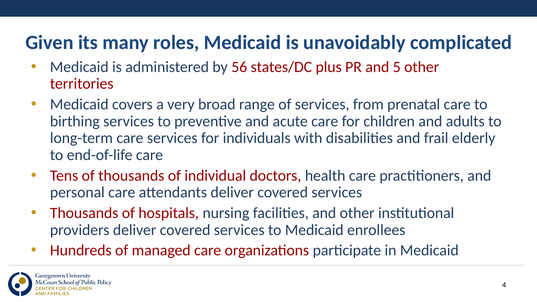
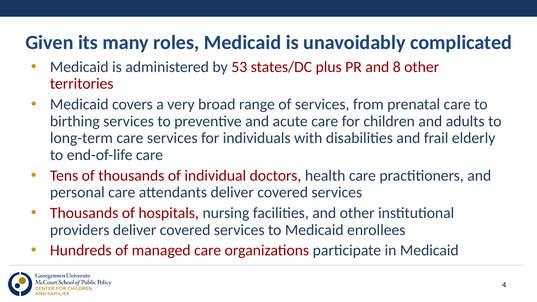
56: 56 -> 53 (239, 67)
5: 5 -> 8 (397, 67)
